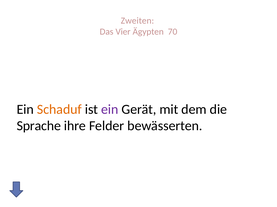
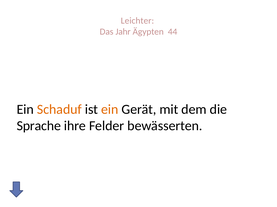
Zweiten: Zweiten -> Leichter (137, 21)
Vier: Vier -> Jahr (123, 32)
70: 70 -> 44 (173, 32)
ein colour: purple -> orange (110, 110)
